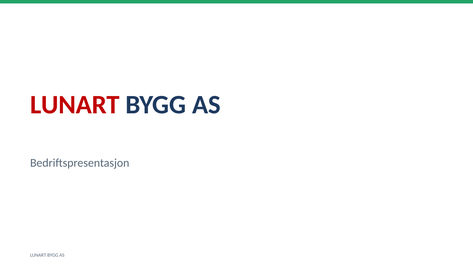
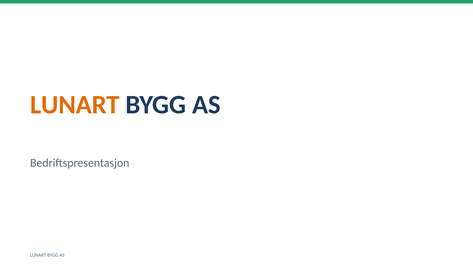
LUNART colour: red -> orange (75, 105)
